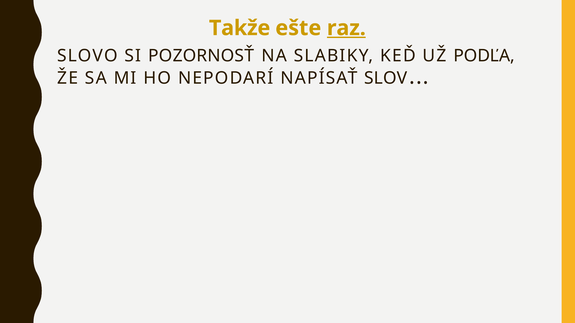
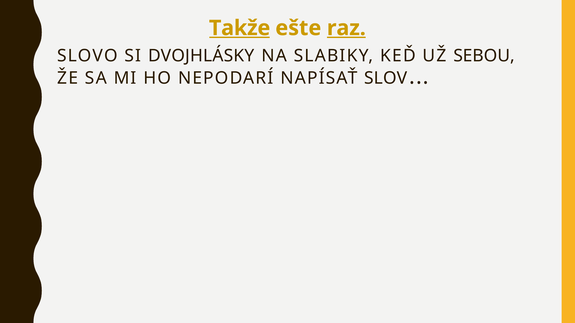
Takže underline: none -> present (240, 28)
POZORNOSŤ: POZORNOSŤ -> DVOJHLÁSKY (201, 56)
PODĽA: PODĽA -> SEBOU (484, 56)
